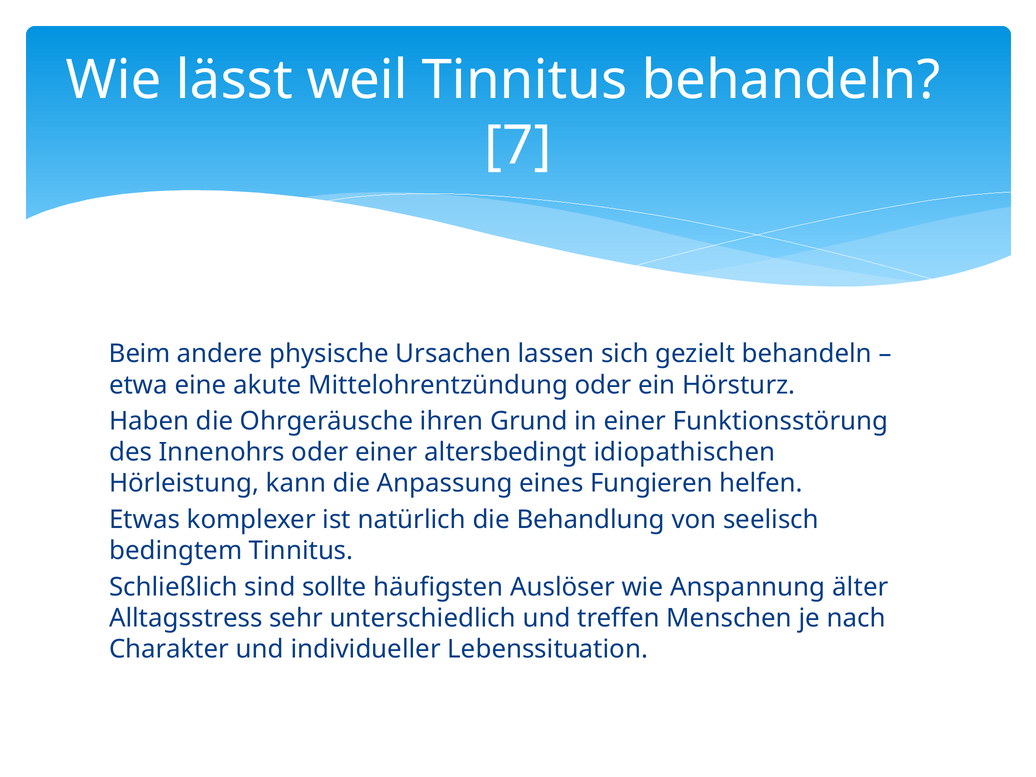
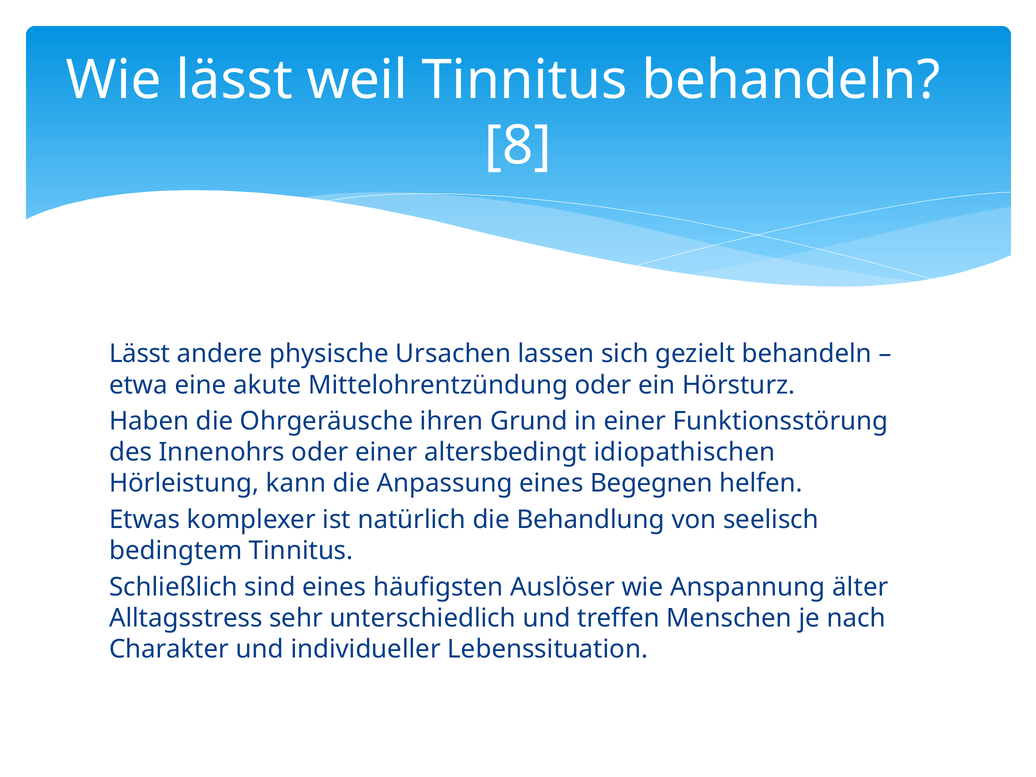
7: 7 -> 8 (518, 146)
Beim: Beim -> Lässt (140, 354)
Fungieren: Fungieren -> Begegnen (651, 483)
sind sollte: sollte -> eines (334, 587)
